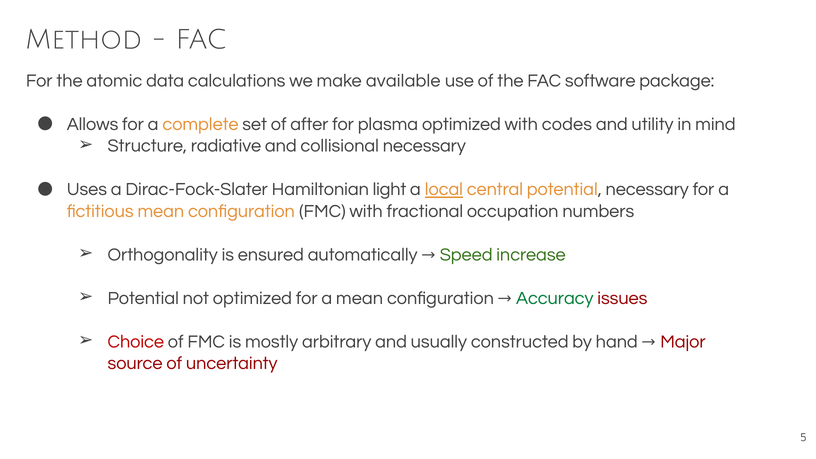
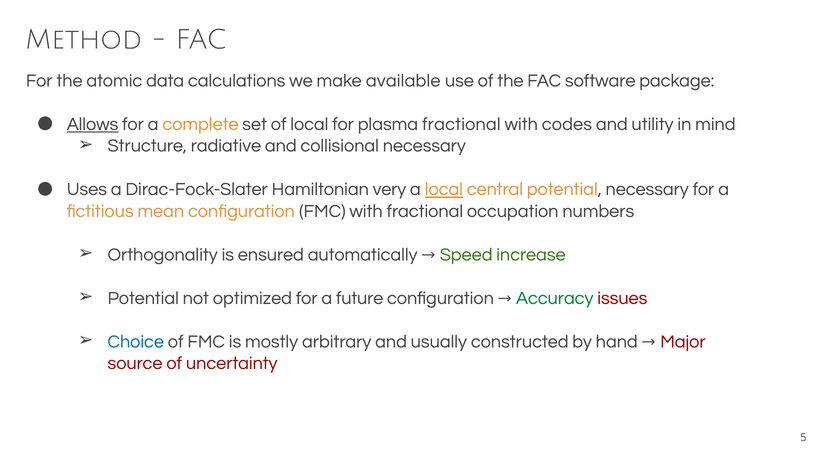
Allows underline: none -> present (93, 124)
of after: after -> local (309, 124)
plasma optimized: optimized -> fractional (461, 124)
light: light -> very (389, 189)
a mean: mean -> future (360, 298)
Choice colour: red -> blue (136, 342)
